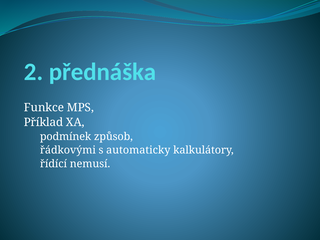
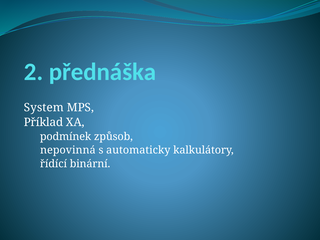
Funkce: Funkce -> System (44, 108)
řádkovými: řádkovými -> nepovinná (68, 150)
nemusí: nemusí -> binární (90, 164)
